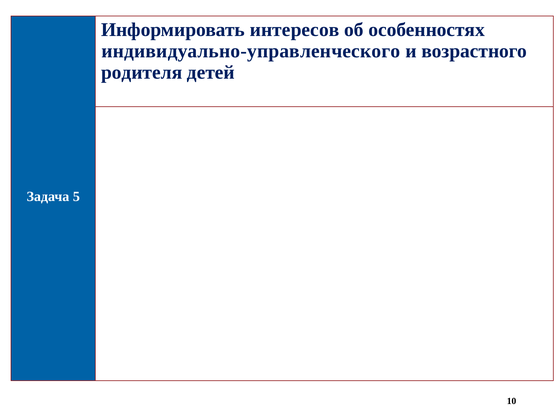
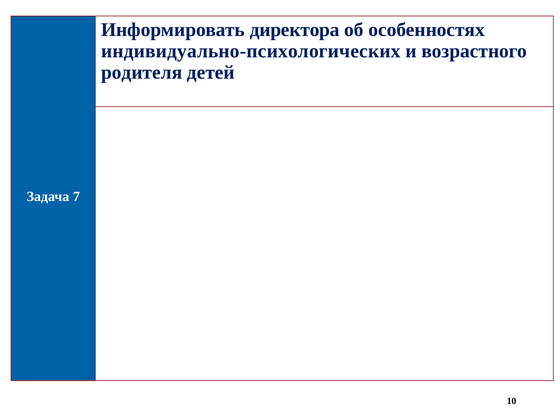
интересов: интересов -> директора (295, 30)
индивидуально-управленческого: индивидуально-управленческого -> индивидуально-психологических (251, 51)
5: 5 -> 7 (76, 197)
